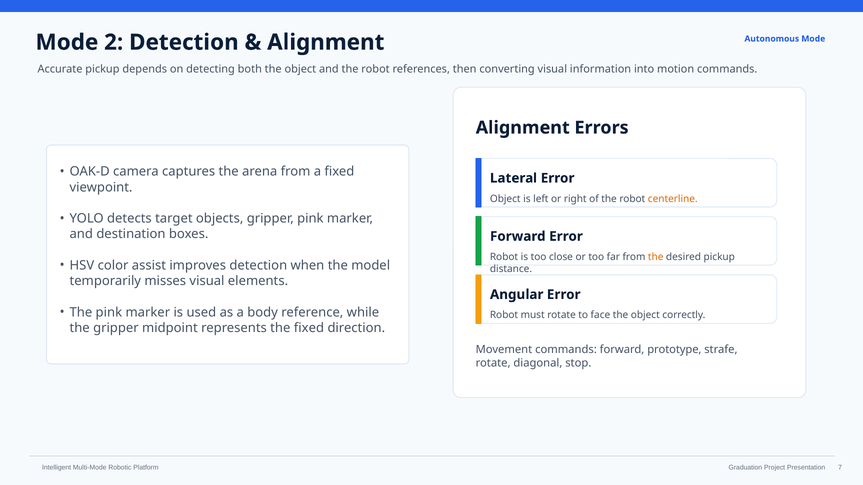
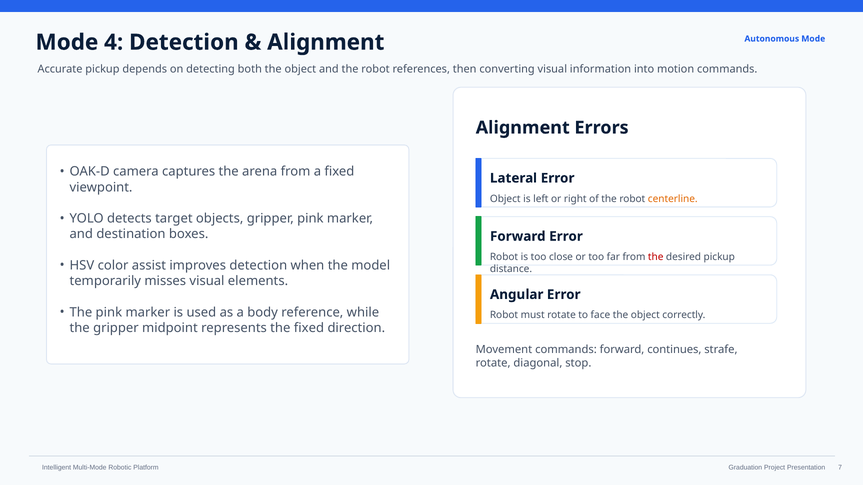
2: 2 -> 4 (114, 42)
the colour: orange -> red (656, 257)
prototype: prototype -> continues (674, 350)
